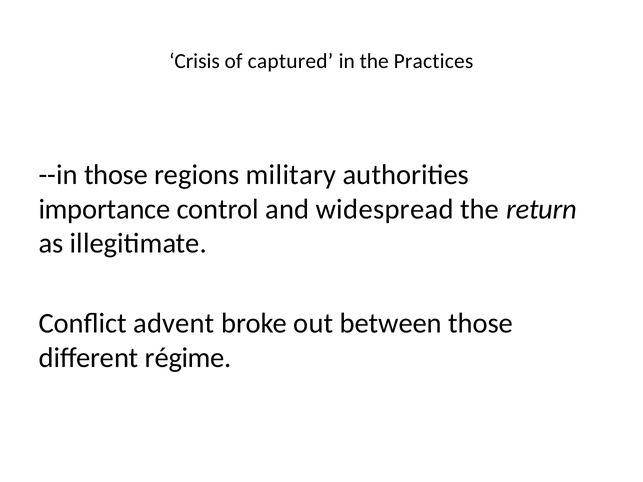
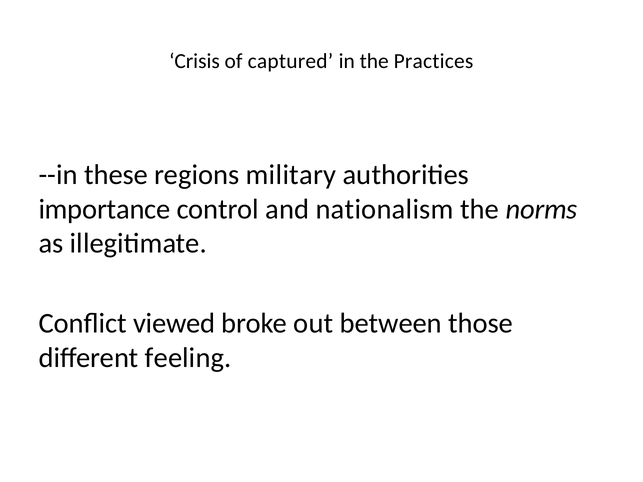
--in those: those -> these (116, 175)
widespread: widespread -> nationalism (385, 209)
return: return -> norms (542, 209)
advent: advent -> viewed (174, 324)
régime: régime -> feeling (188, 358)
